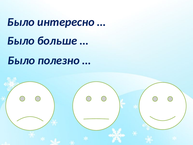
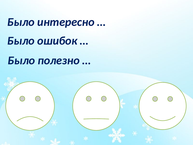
больше: больше -> ошибок (57, 41)
